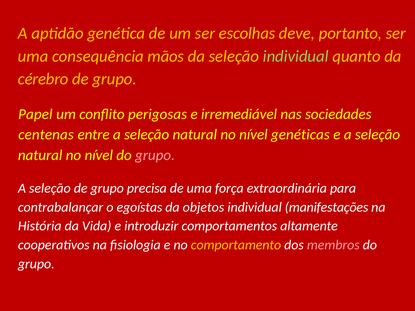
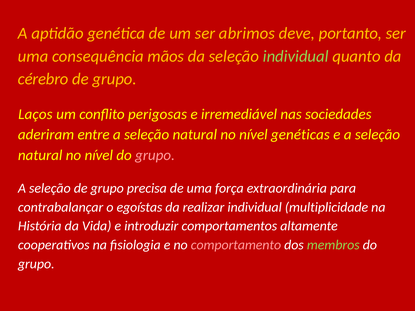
escolhas: escolhas -> abrimos (247, 33)
Papel: Papel -> Laços (35, 114)
centenas: centenas -> aderiram (46, 135)
objetos: objetos -> realizar (204, 207)
manifestações: manifestações -> multiplicidade (327, 207)
comportamento colour: yellow -> pink (236, 245)
membros colour: pink -> light green (333, 245)
